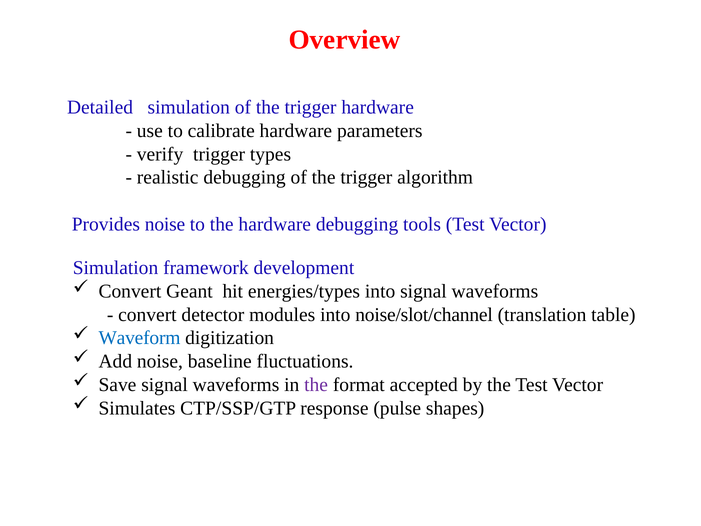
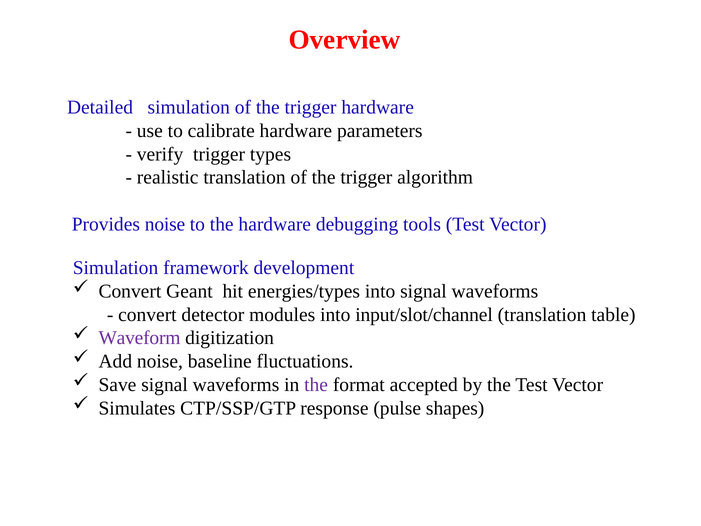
realistic debugging: debugging -> translation (245, 177)
noise/slot/channel: noise/slot/channel -> input/slot/channel (424, 314)
Waveform colour: blue -> purple (140, 338)
